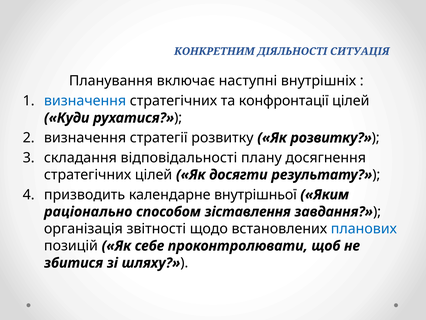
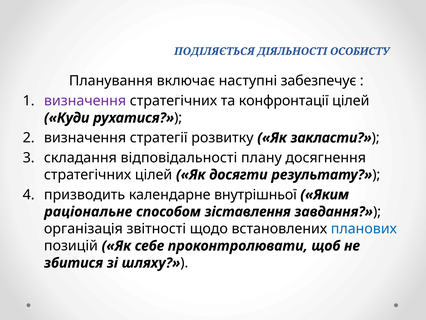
КОНКРЕТНИМ: КОНКРЕТНИМ -> ПОДІЛЯЄТЬСЯ (214, 51)
СИТУАЦІЯ: СИТУАЦІЯ -> ОСОБИСТУ (360, 51)
внутрішніх: внутрішніх -> забезпечує (319, 81)
визначення colour: blue -> purple (85, 101)
Як розвитку: розвитку -> закласти (331, 138)
раціонально: раціонально -> раціональне (88, 211)
